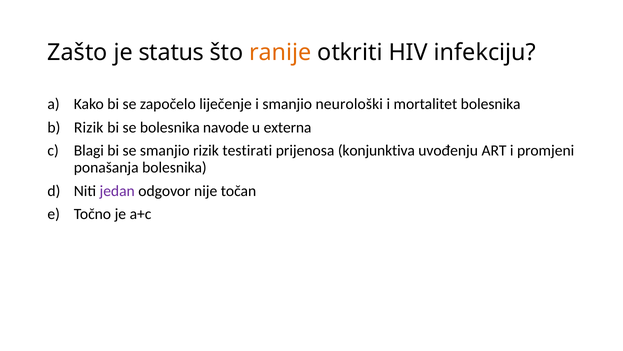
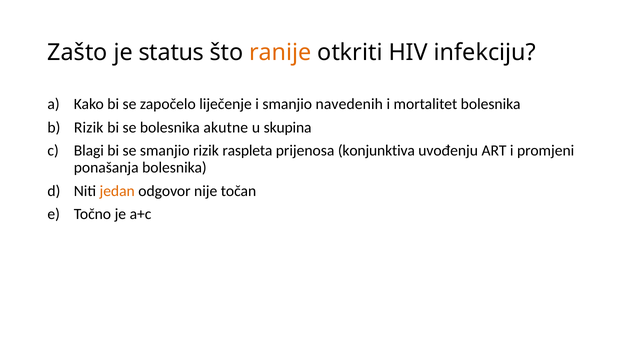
neurološki: neurološki -> navedenih (349, 104)
navode: navode -> akutne (226, 127)
externa: externa -> skupina (288, 127)
testirati: testirati -> raspleta (247, 151)
jedan colour: purple -> orange (117, 191)
